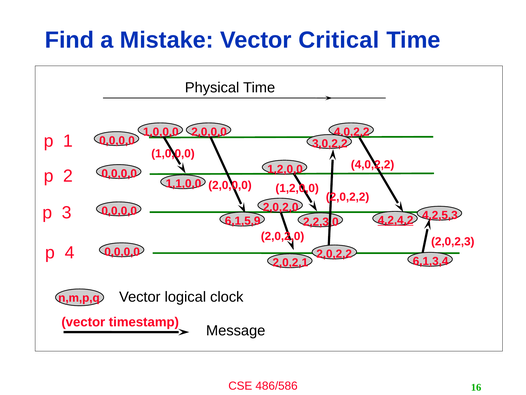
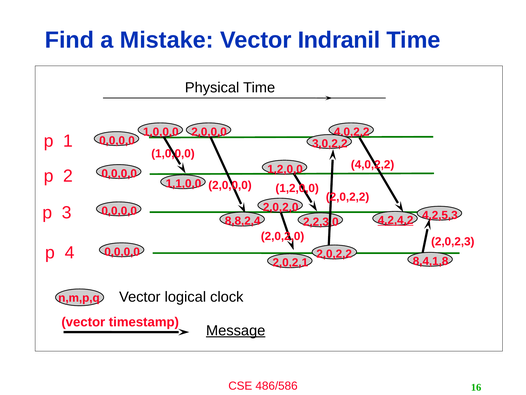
Critical: Critical -> Indranil (339, 40)
6,1,5,9: 6,1,5,9 -> 8,8,2,4 (243, 221)
6,1,3,4: 6,1,3,4 -> 8,4,1,8 (431, 261)
Message underline: none -> present (236, 330)
